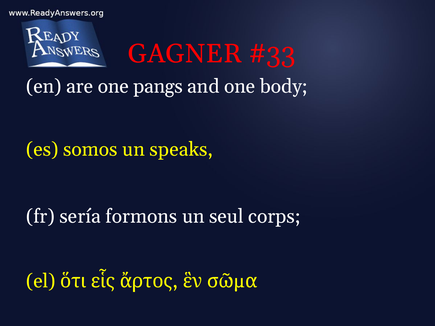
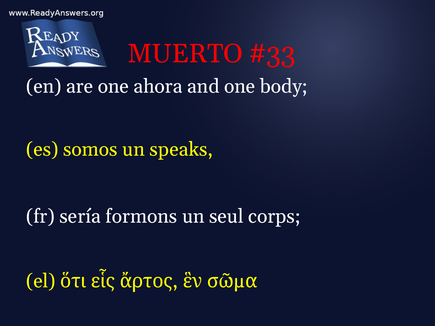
GAGNER: GAGNER -> MUERTO (185, 54)
pangs: pangs -> ahora (158, 87)
